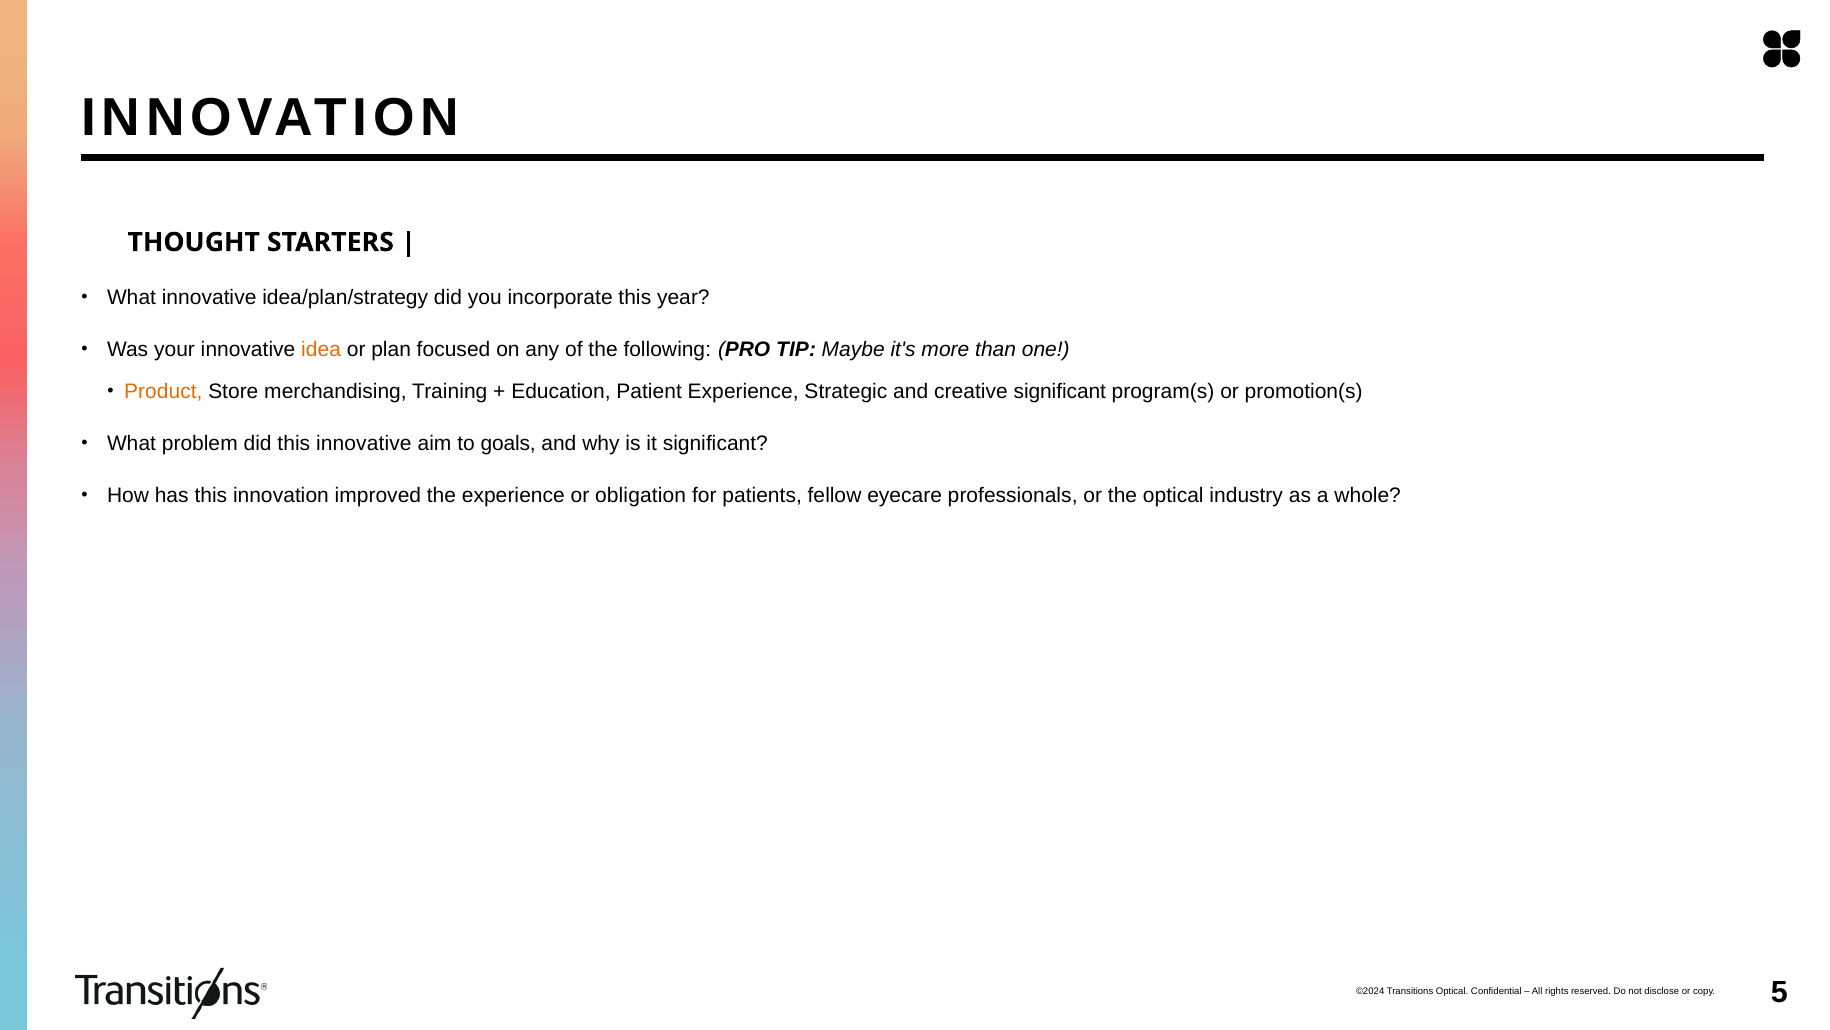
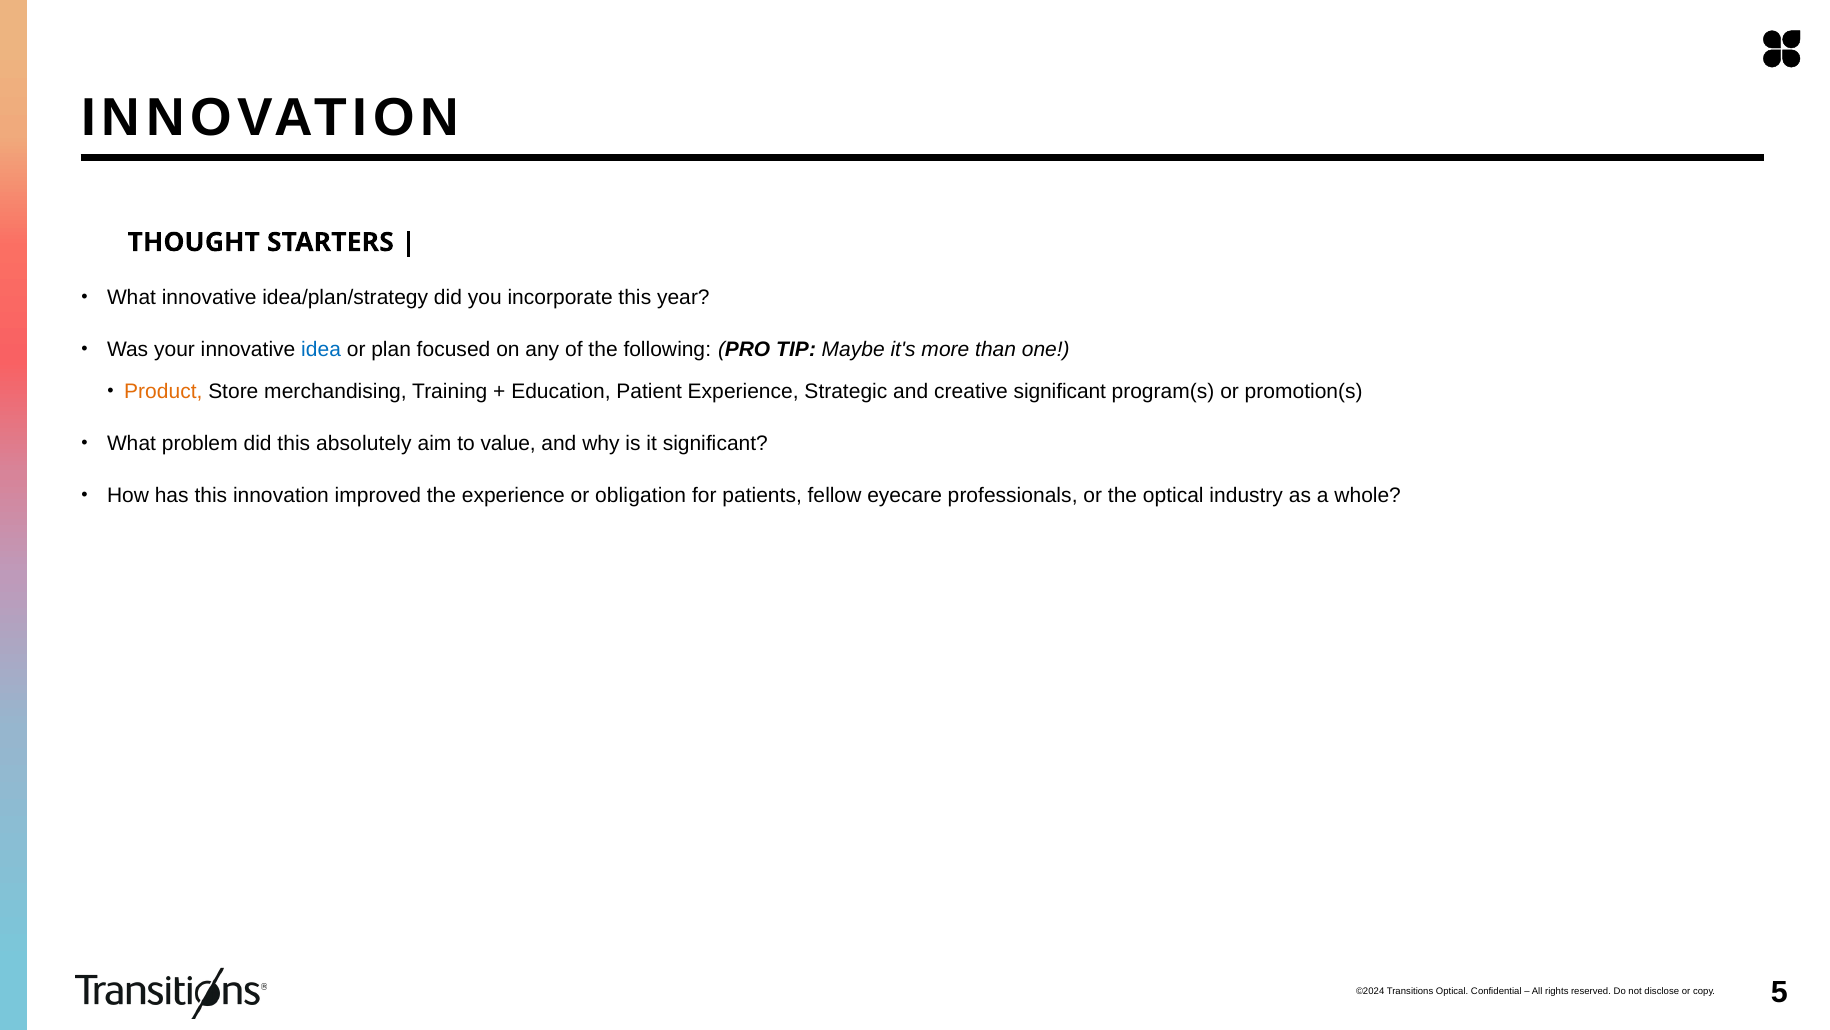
idea colour: orange -> blue (321, 349)
this innovative: innovative -> absolutely (364, 443)
goals: goals -> value (508, 443)
